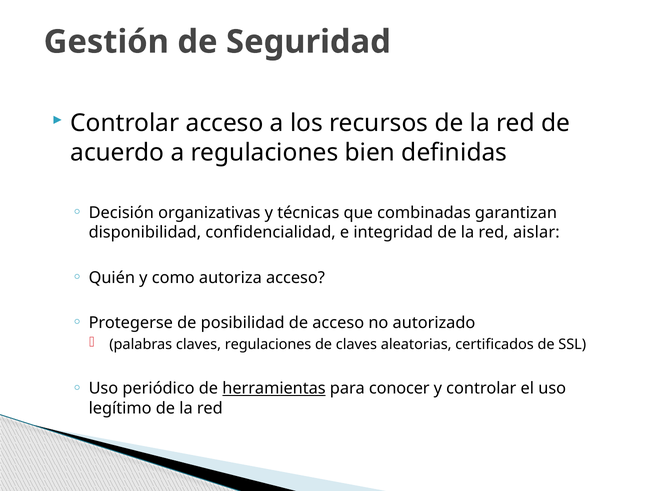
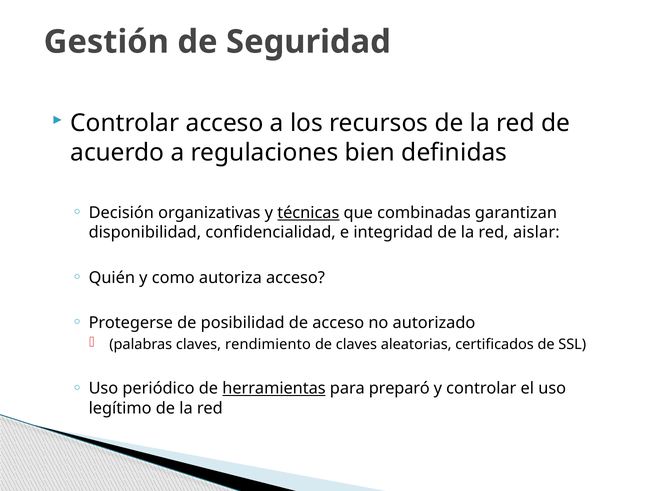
técnicas underline: none -> present (308, 213)
claves regulaciones: regulaciones -> rendimiento (268, 344)
conocer: conocer -> preparó (399, 388)
